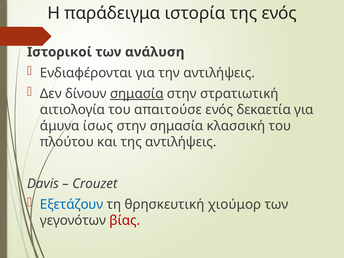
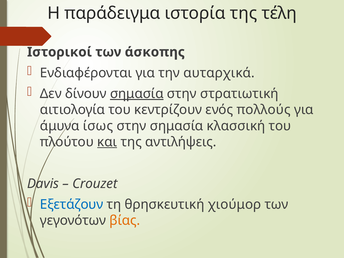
της ενός: ενός -> τέλη (279, 13)
ανάλυση: ανάλυση -> άσκοπης (155, 52)
την αντιλήψεις: αντιλήψεις -> αυταρχικά (219, 73)
απαιτούσε: απαιτούσε -> κεντρίζουν (168, 110)
δεκαετία: δεκαετία -> πολλούς (264, 110)
και underline: none -> present (107, 142)
βίας colour: red -> orange (125, 221)
